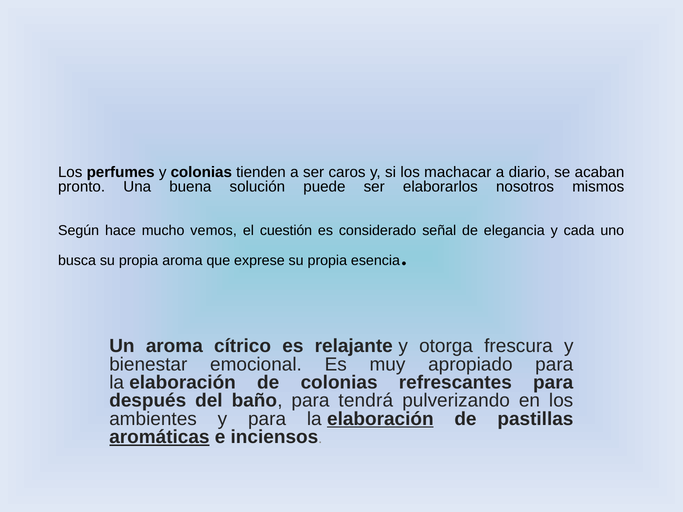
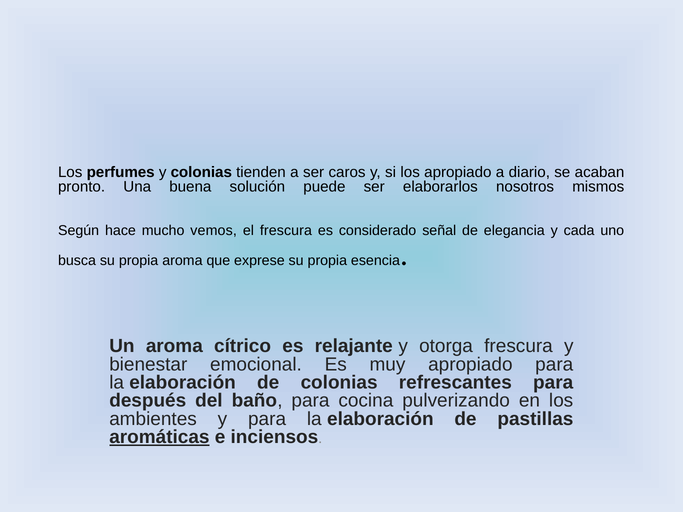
los machacar: machacar -> apropiado (458, 172)
el cuestión: cuestión -> frescura (286, 231)
tendrá: tendrá -> cocina (366, 401)
elaboración underline: present -> none (380, 419)
